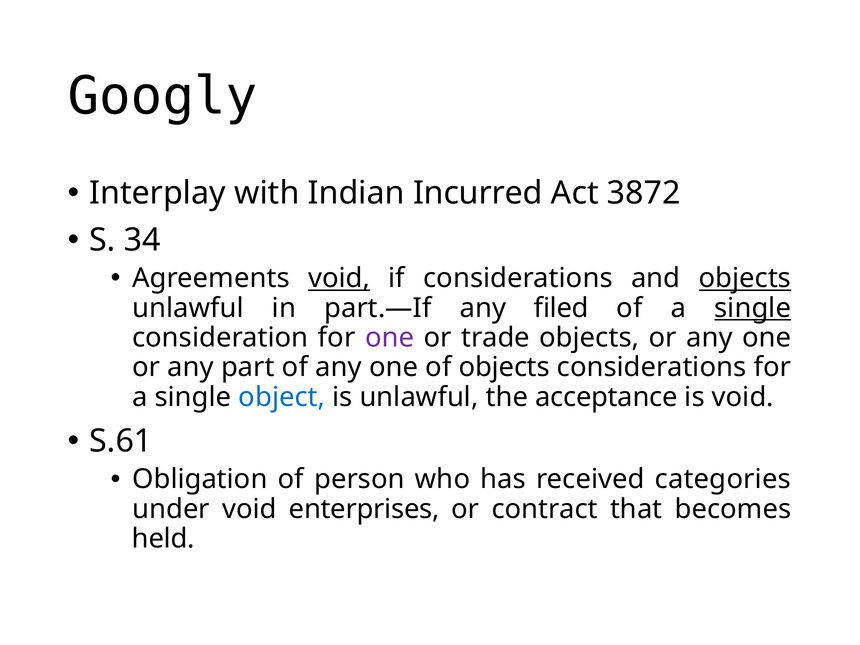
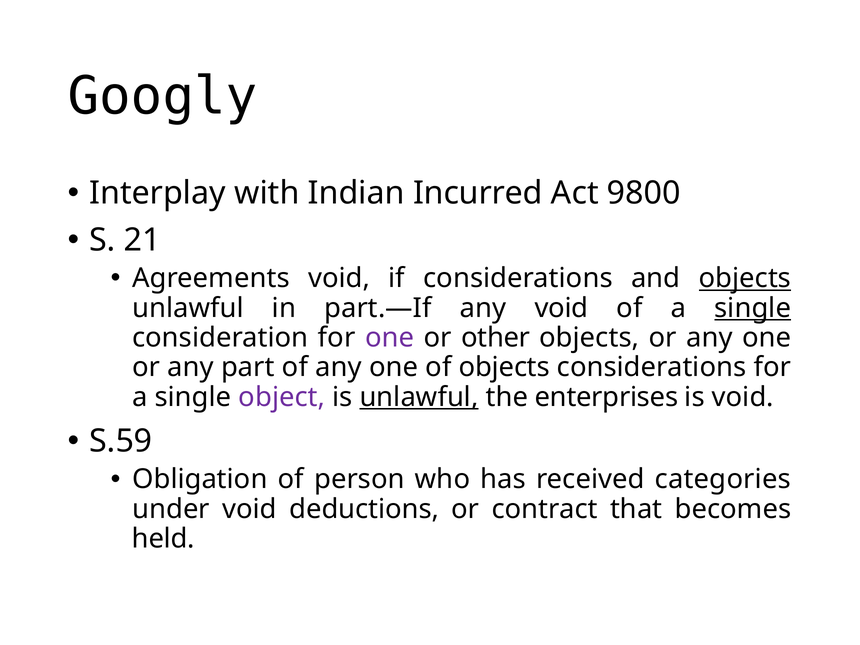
3872: 3872 -> 9800 (644, 193)
34: 34 -> 21 (142, 240)
void underline: present -> none (339, 278)
any filed: filed -> void (561, 308)
trade: trade -> other (496, 338)
object colour: blue -> purple (282, 397)
unlawful underline: none -> present (419, 397)
acceptance: acceptance -> enterprises (606, 397)
S.61: S.61 -> S.59 (121, 441)
enterprises: enterprises -> deductions (364, 509)
